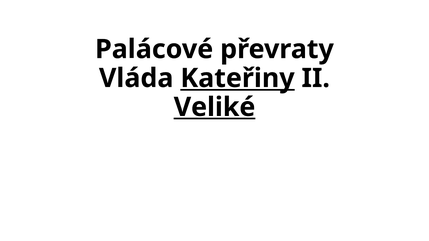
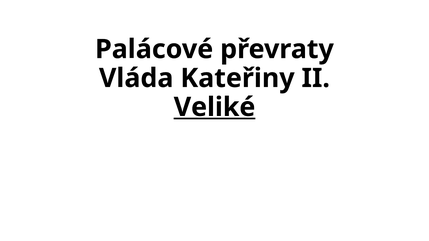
Kateřiny underline: present -> none (238, 78)
